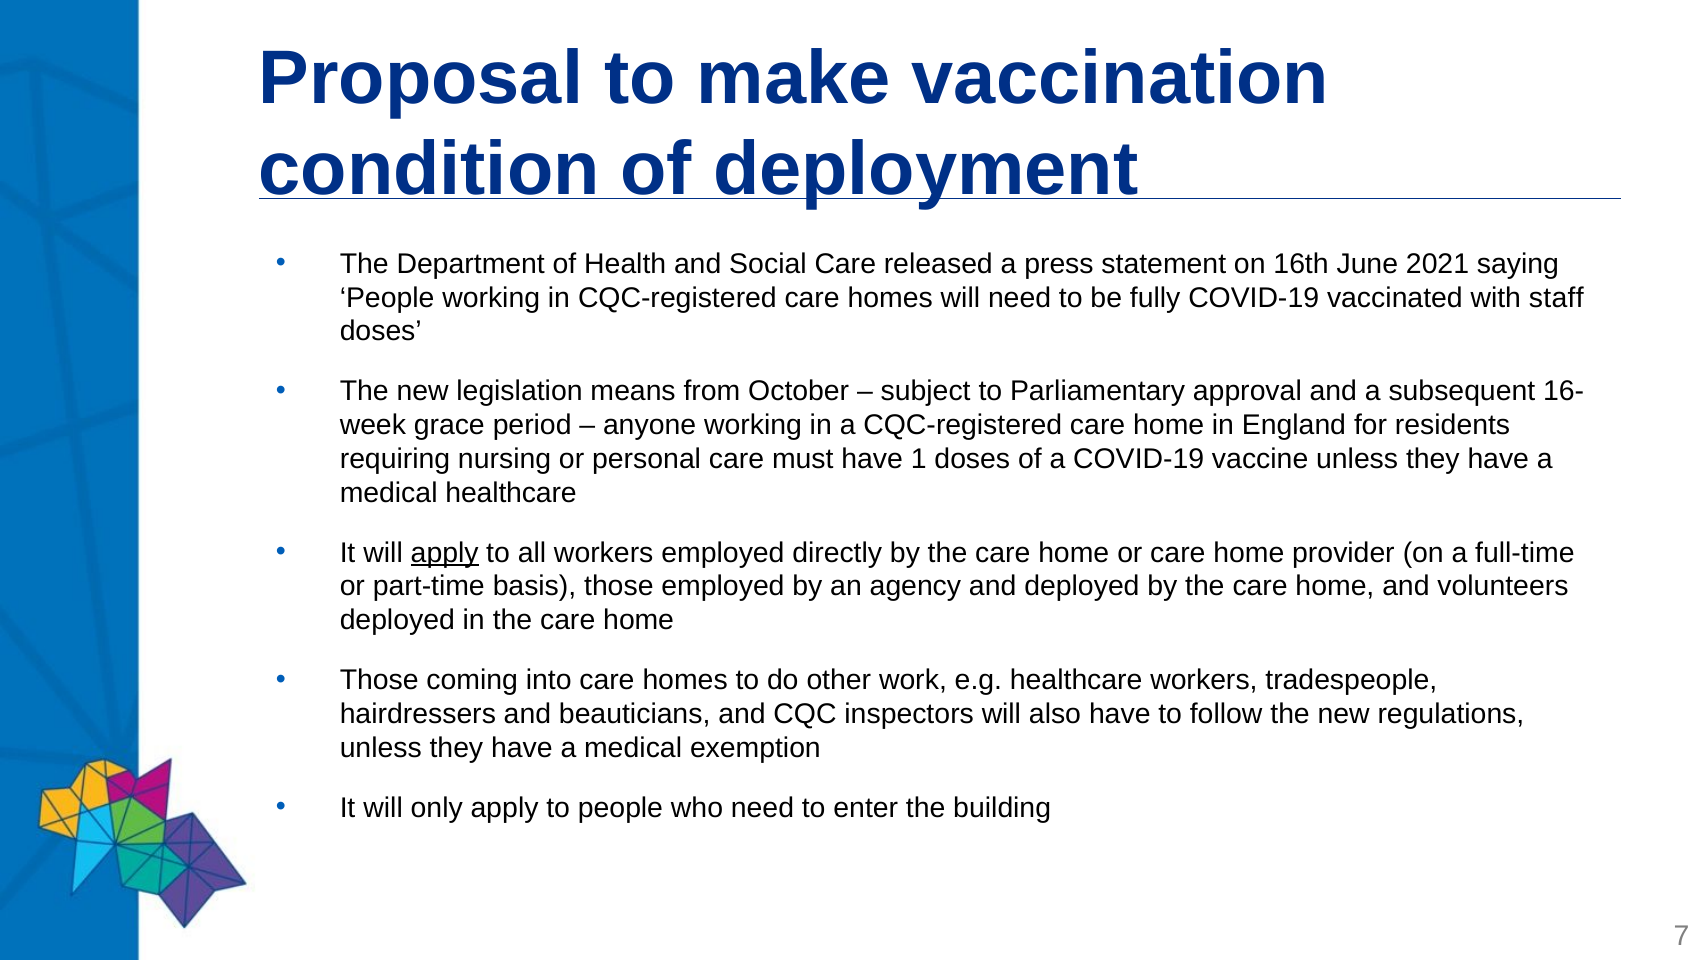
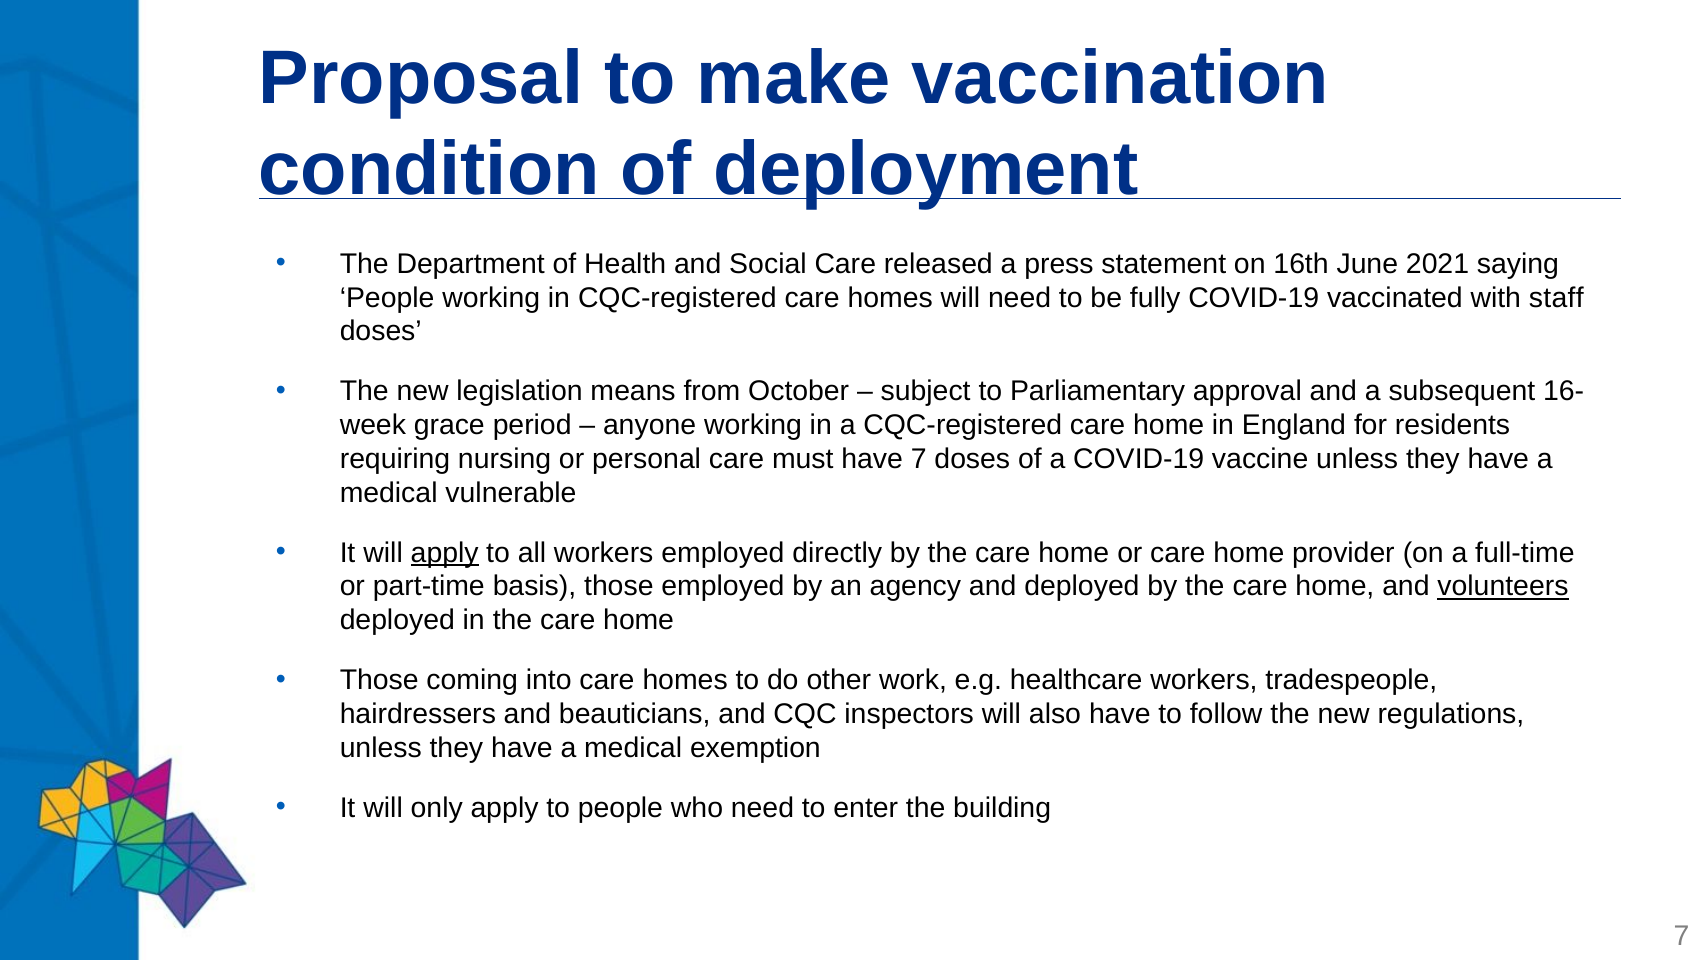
have 1: 1 -> 7 (919, 459)
medical healthcare: healthcare -> vulnerable (511, 493)
volunteers underline: none -> present (1503, 586)
